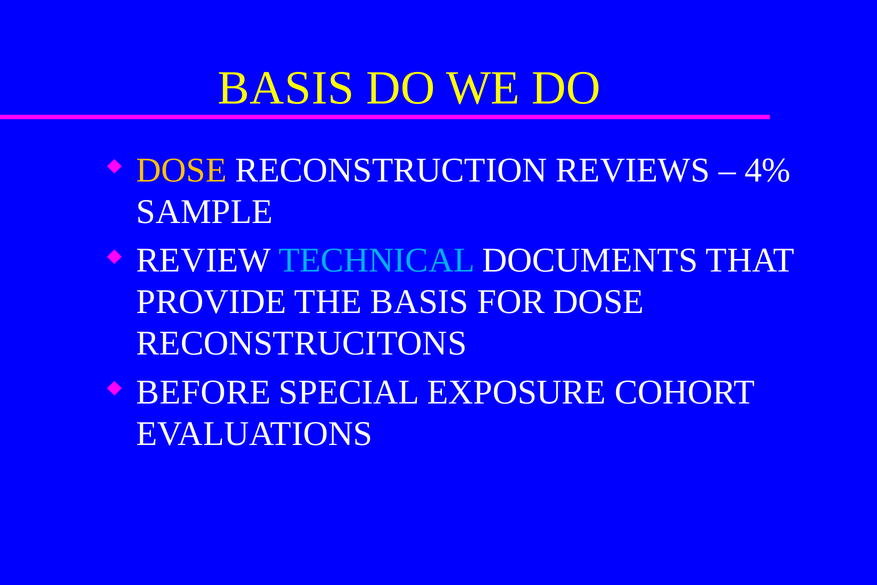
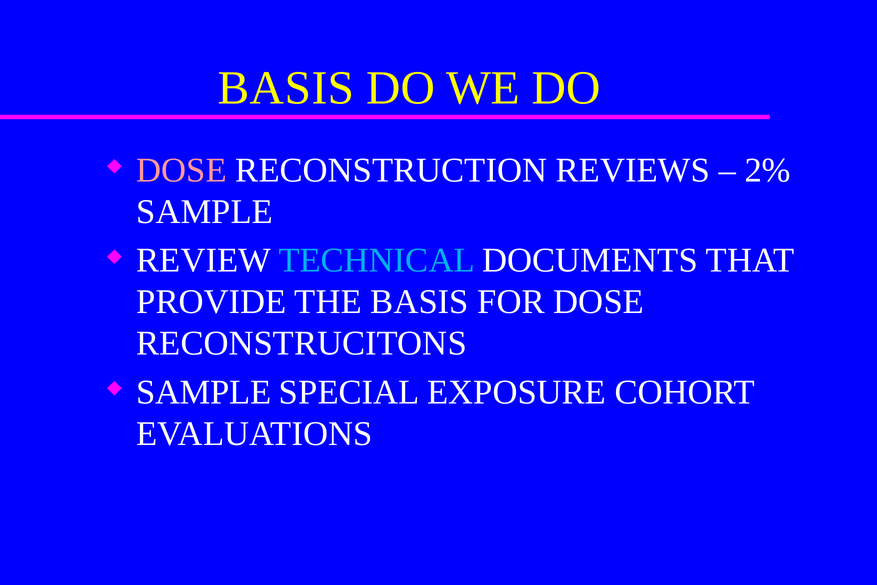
DOSE colour: yellow -> pink (182, 170)
4%: 4% -> 2% (768, 170)
BEFORE: BEFORE -> SAMPLE (204, 392)
